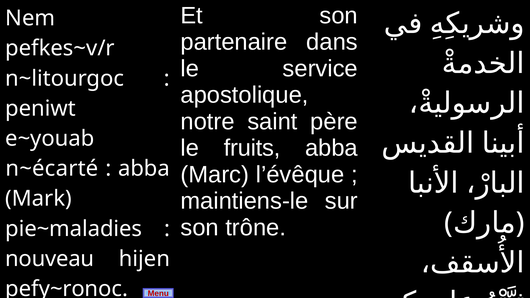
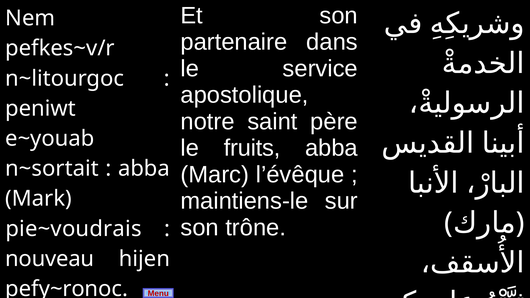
n~écarté: n~écarté -> n~sortait (52, 169)
pie~maladies: pie~maladies -> pie~voudrais (74, 229)
